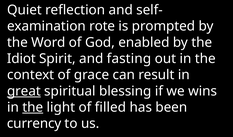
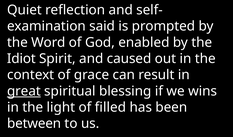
rote: rote -> said (102, 26)
fasting: fasting -> caused (129, 58)
the underline: present -> none (33, 107)
currency: currency -> between (34, 123)
